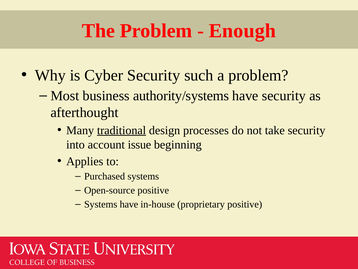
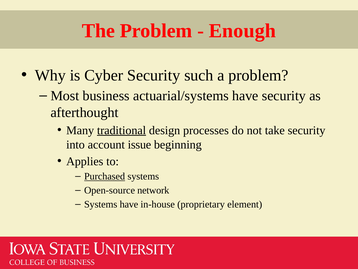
authority/systems: authority/systems -> actuarial/systems (181, 96)
Purchased underline: none -> present (105, 176)
Open-source positive: positive -> network (153, 190)
proprietary positive: positive -> element (245, 204)
